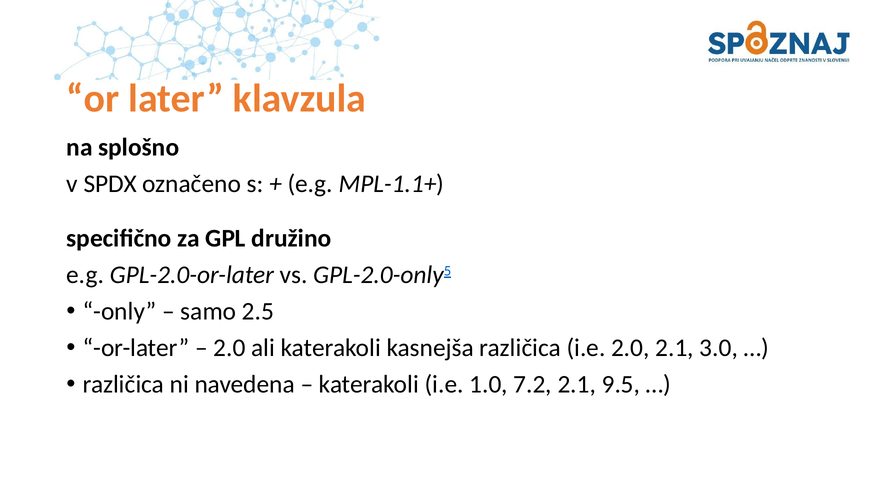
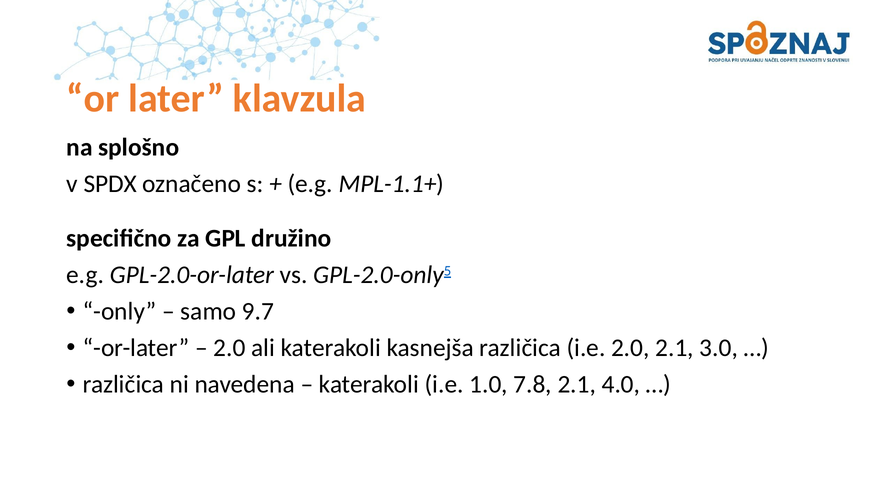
2.5: 2.5 -> 9.7 (258, 311)
7.2: 7.2 -> 7.8 (533, 385)
9.5: 9.5 -> 4.0 (621, 385)
